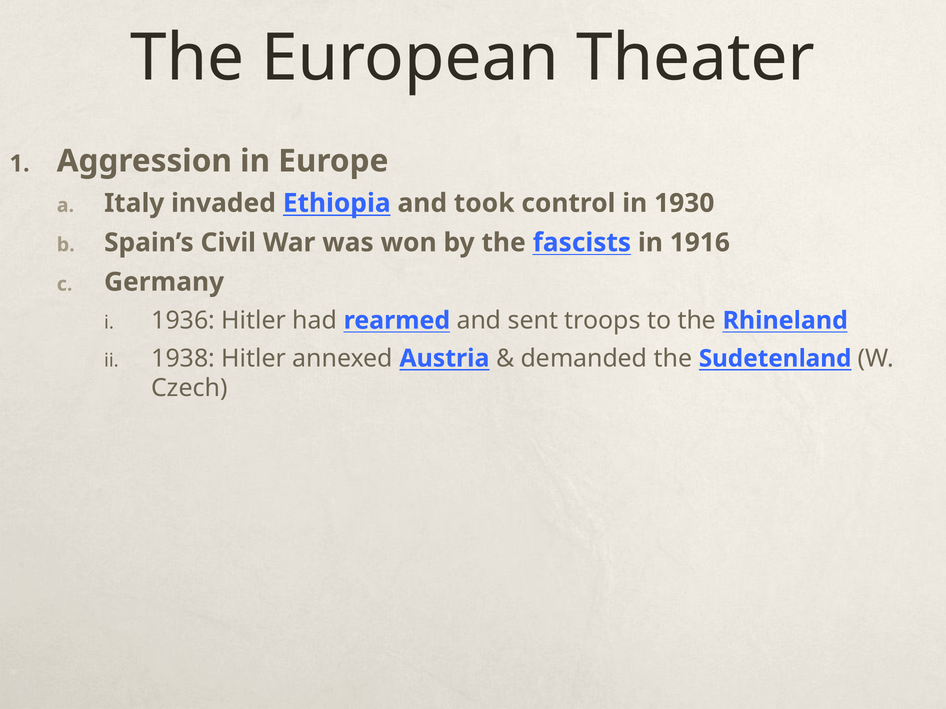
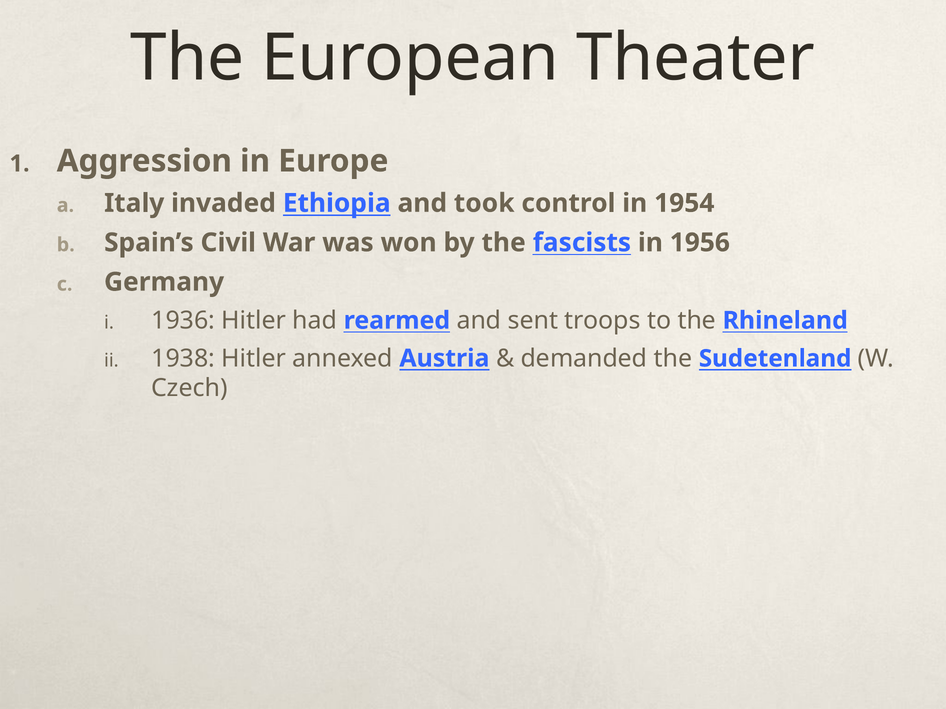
1930: 1930 -> 1954 (684, 203)
1916: 1916 -> 1956 (700, 243)
